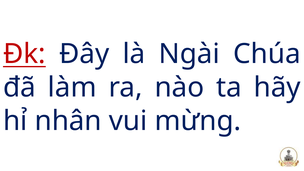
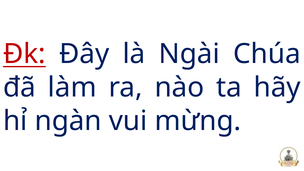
nhân: nhân -> ngàn (68, 121)
